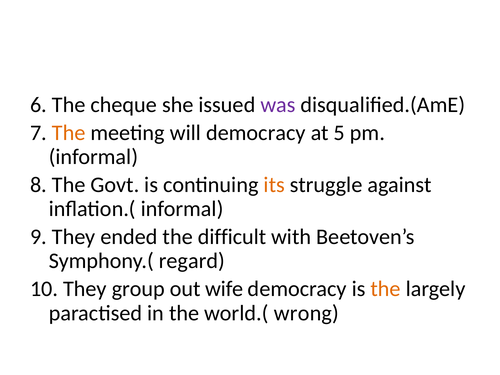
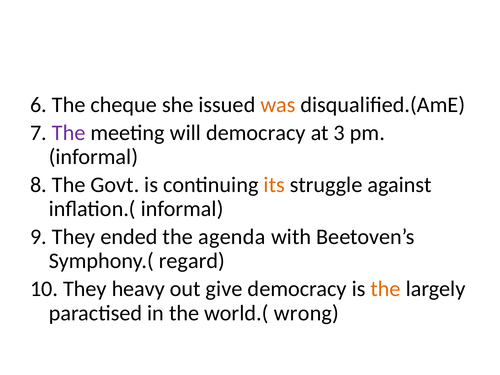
was colour: purple -> orange (278, 105)
The colour: orange -> purple (69, 133)
5: 5 -> 3 (339, 133)
difficult: difficult -> agenda (232, 237)
group: group -> heavy (138, 289)
wife: wife -> give (224, 289)
